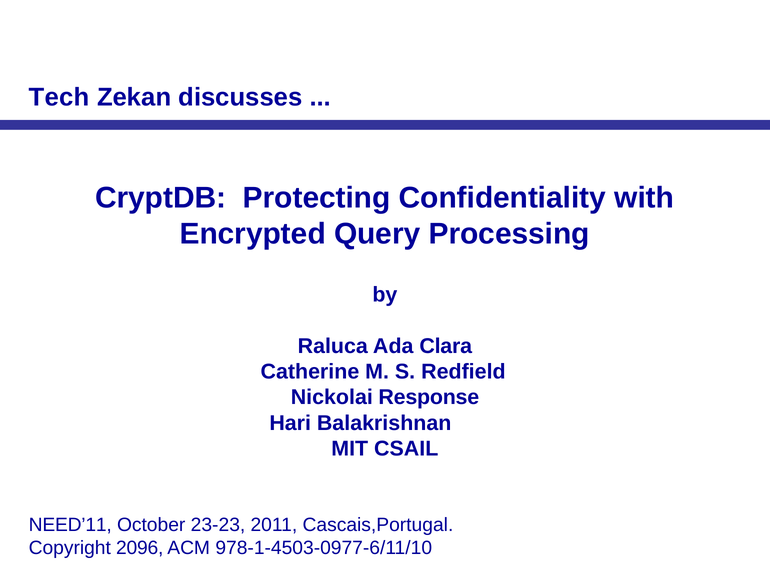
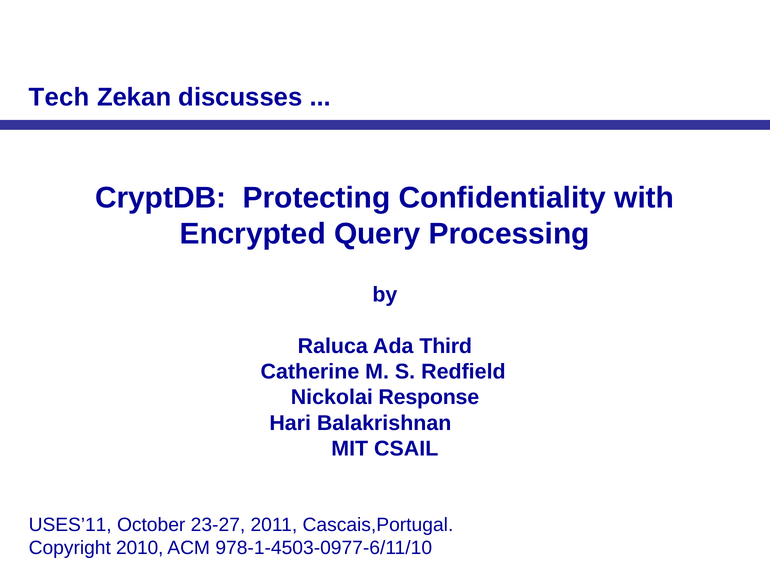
Clara: Clara -> Third (446, 346)
NEED’11: NEED’11 -> USES’11 (70, 525)
23-23: 23-23 -> 23-27 (218, 525)
2096: 2096 -> 2010 (140, 549)
